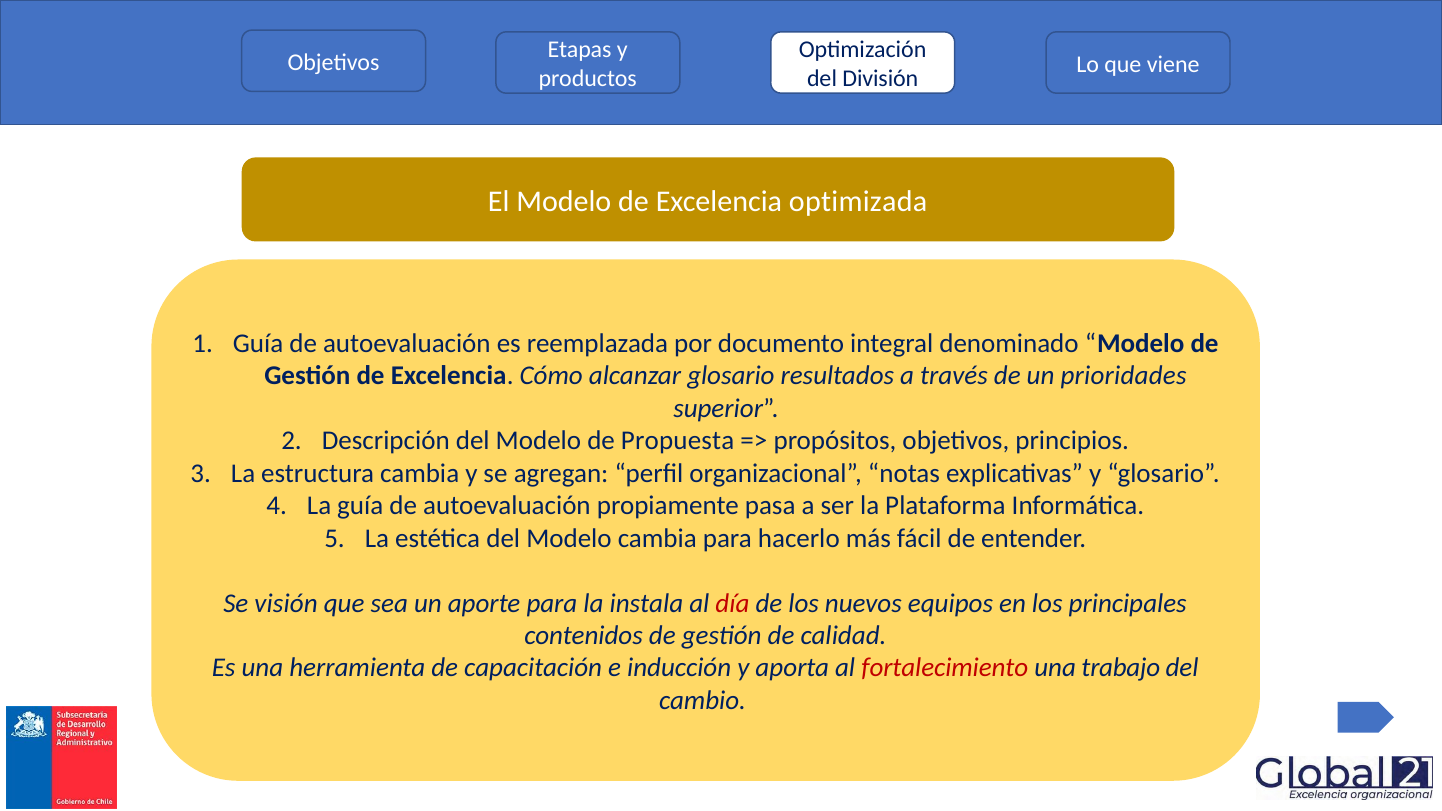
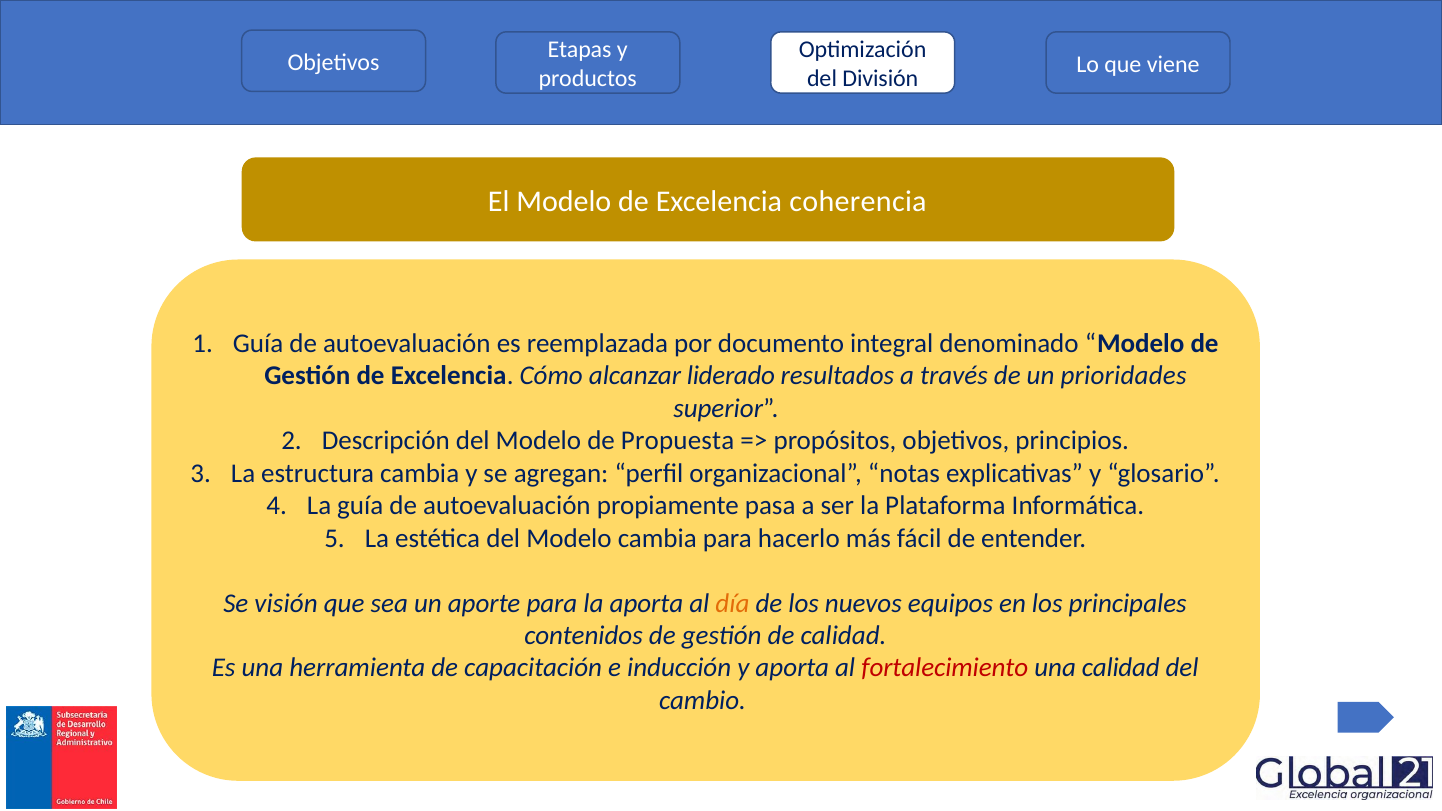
optimizada: optimizada -> coherencia (858, 202)
alcanzar glosario: glosario -> liderado (731, 376)
la instala: instala -> aporta (646, 603)
día colour: red -> orange (732, 603)
una trabajo: trabajo -> calidad (1121, 668)
